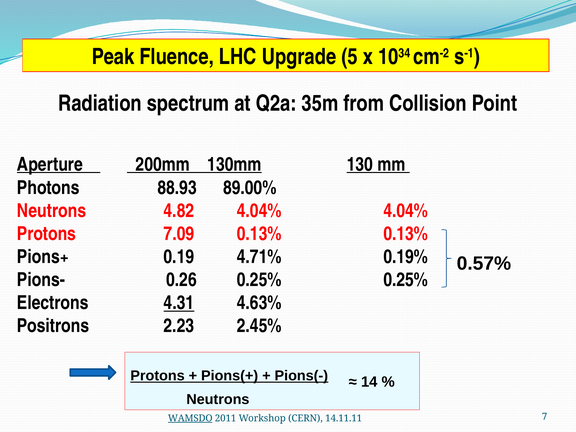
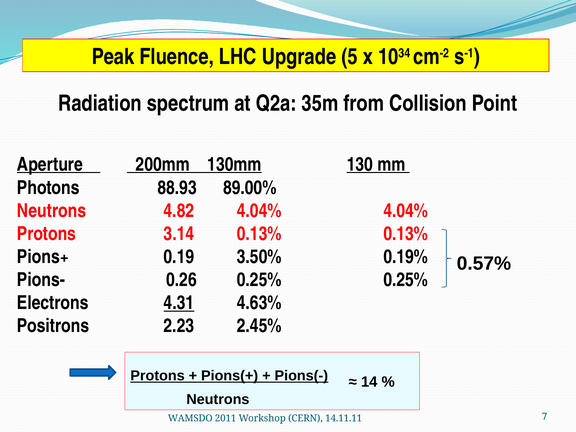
7.09: 7.09 -> 3.14 (179, 234)
4.71%: 4.71% -> 3.50% (259, 257)
WAMSDO underline: present -> none (190, 418)
